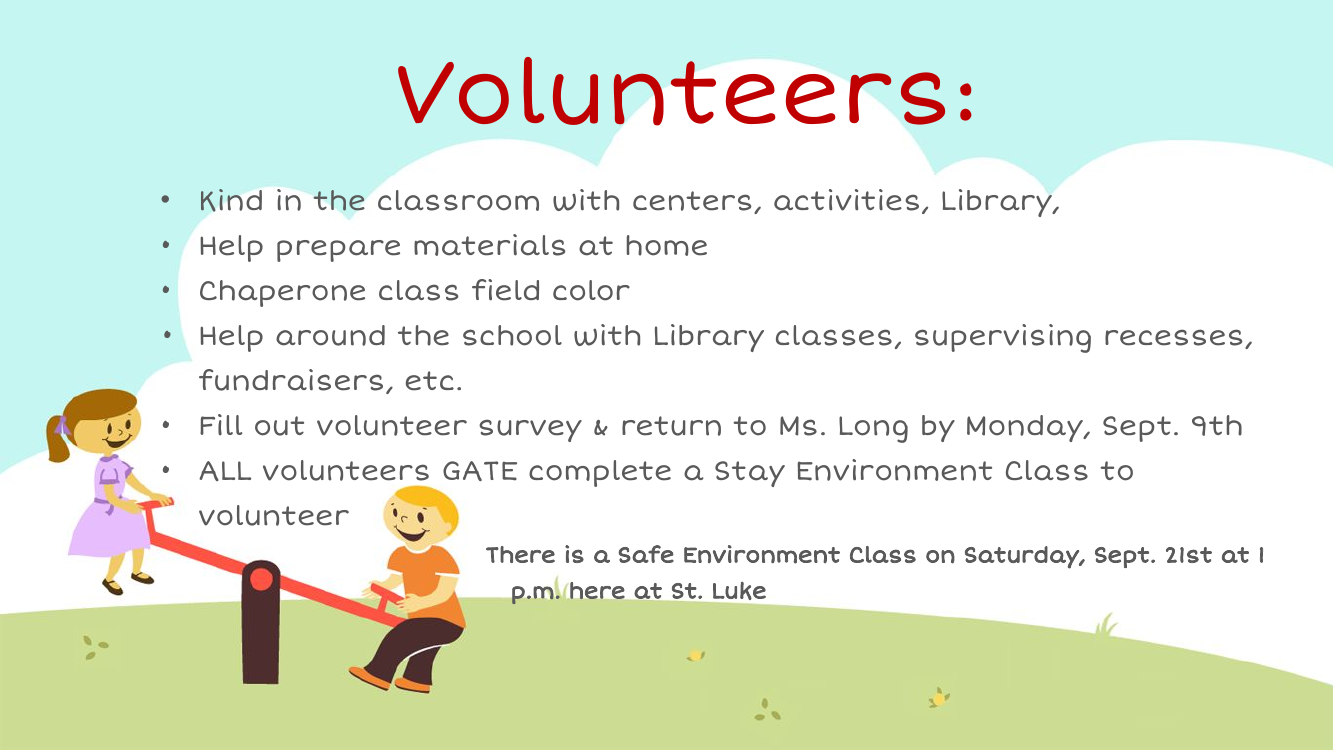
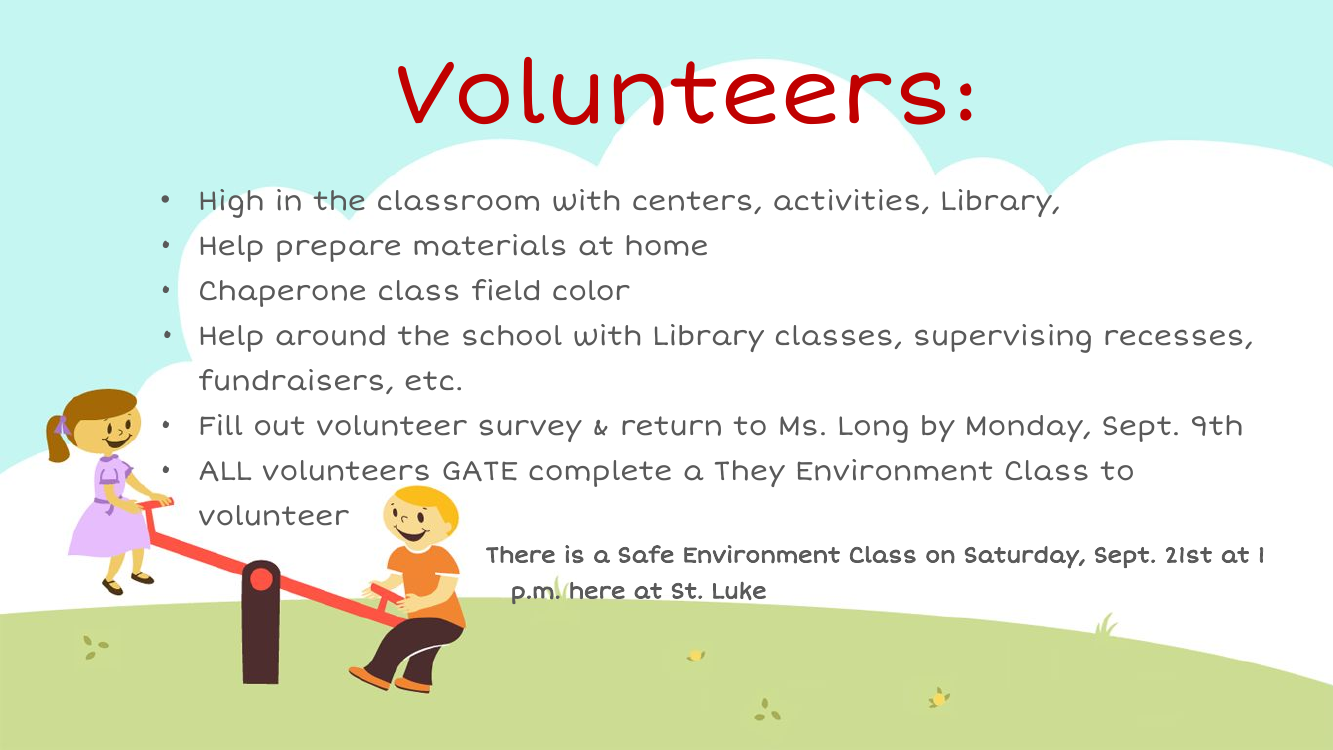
Kind: Kind -> High (231, 201)
Stay: Stay -> They (749, 471)
